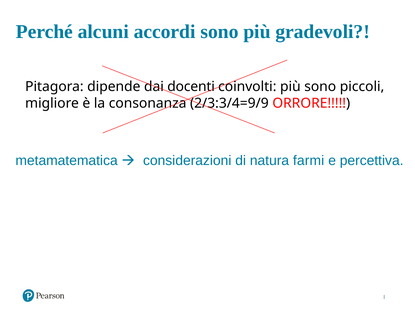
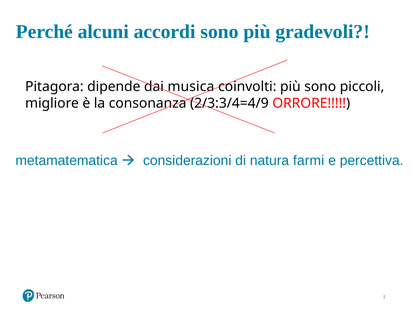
docenti: docenti -> musica (191, 87)
2/3:3/4=9/9: 2/3:3/4=9/9 -> 2/3:3/4=4/9 (229, 103)
